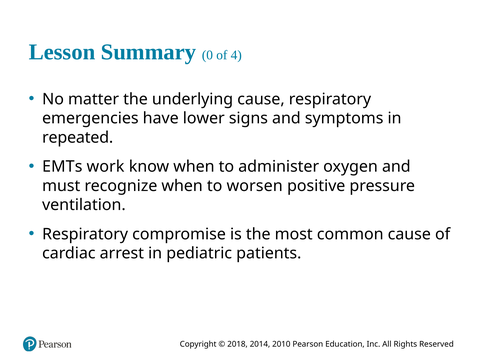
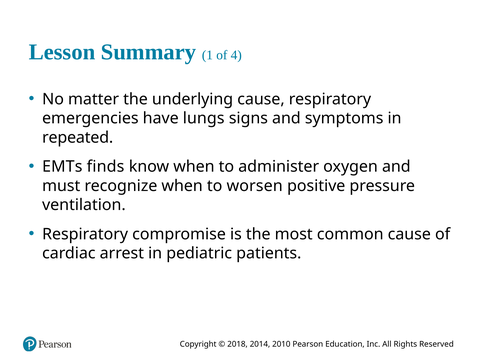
0: 0 -> 1 (207, 55)
lower: lower -> lungs (204, 118)
work: work -> finds (106, 167)
